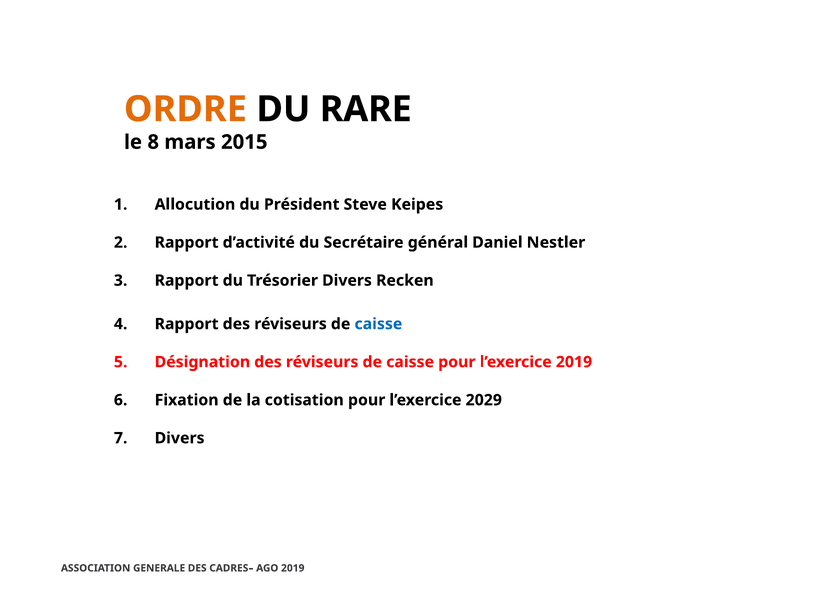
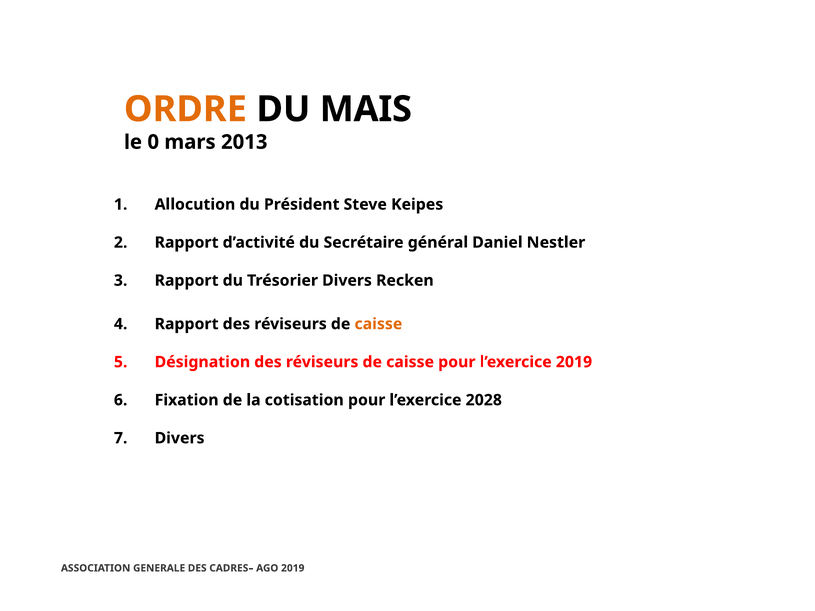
RARE: RARE -> MAIS (366, 109)
8: 8 -> 0 (153, 142)
2015: 2015 -> 2013 (244, 142)
caisse colour: blue -> orange (378, 324)
2029: 2029 -> 2028 (484, 400)
